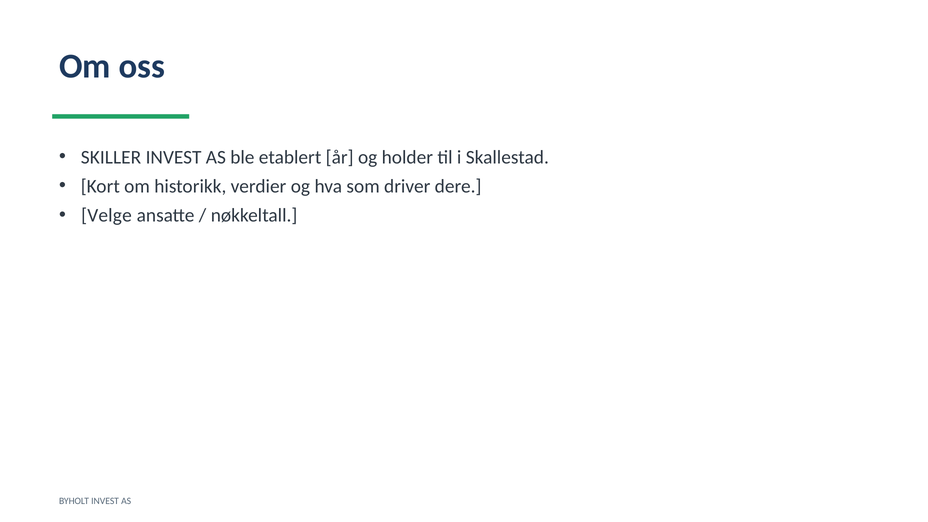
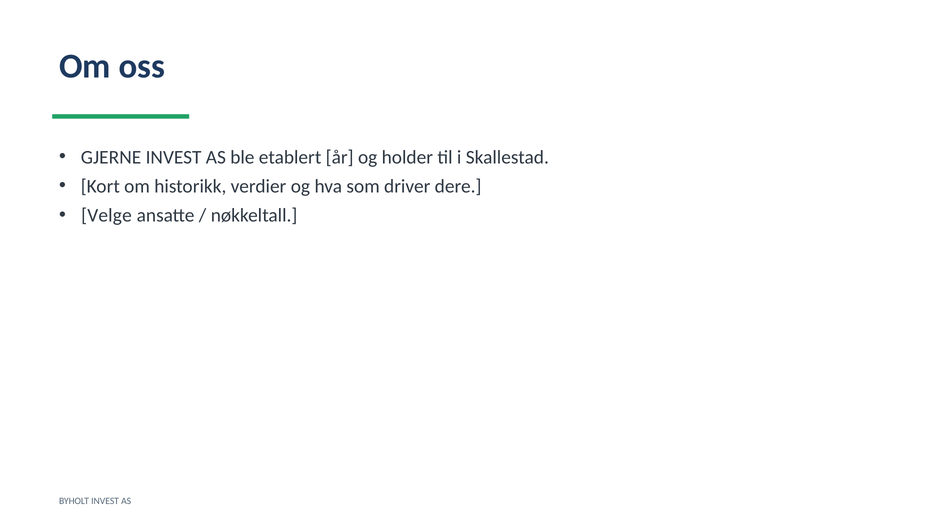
SKILLER: SKILLER -> GJERNE (111, 157)
